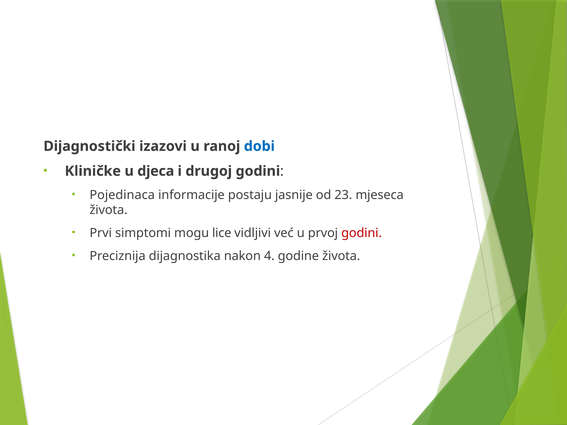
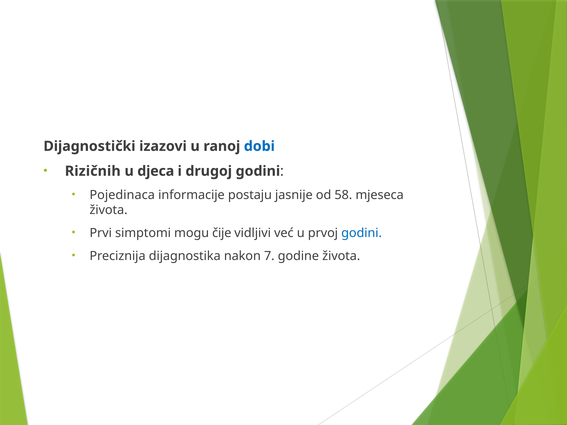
Kliničke: Kliničke -> Rizičnih (93, 171)
23: 23 -> 58 (343, 195)
lice: lice -> čije (222, 233)
godini colour: red -> blue (362, 233)
4: 4 -> 7 (269, 256)
